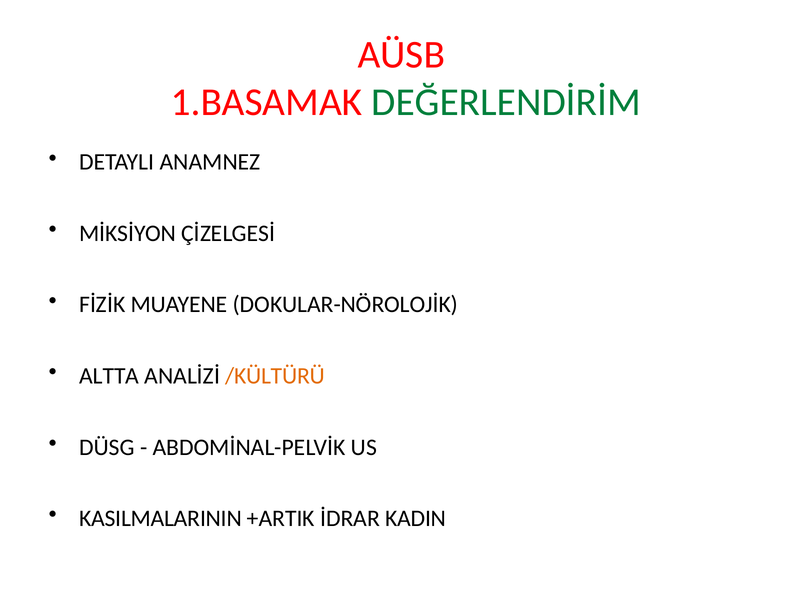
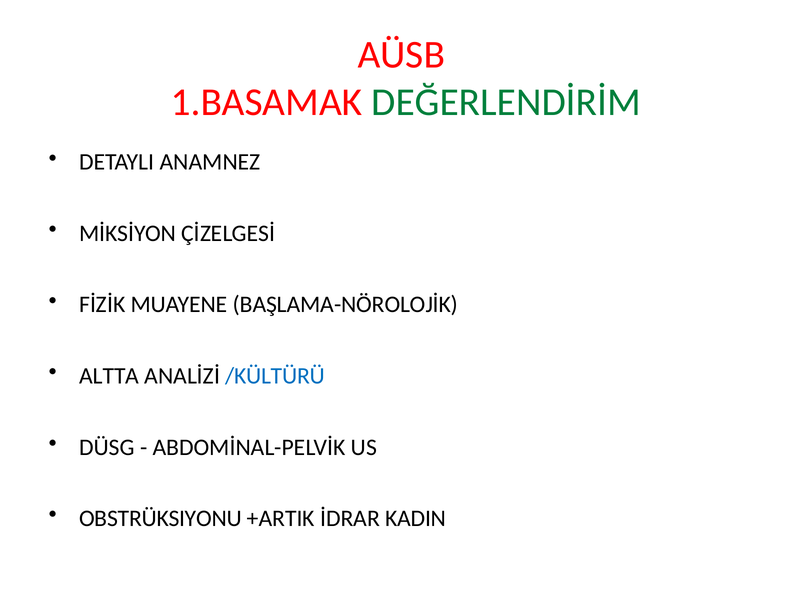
DOKULAR-NÖROLOJİK: DOKULAR-NÖROLOJİK -> BAŞLAMA-NÖROLOJİK (345, 305)
/KÜLTÜRÜ colour: orange -> blue (275, 376)
KASILMALARININ: KASILMALARININ -> OBSTRÜKSIYONU (160, 518)
